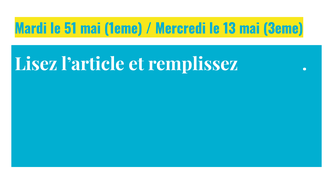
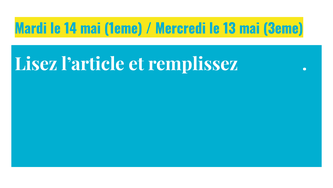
51: 51 -> 14 (70, 29)
